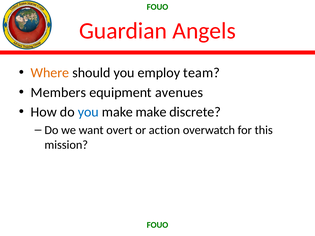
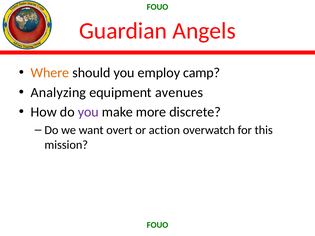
team: team -> camp (202, 73)
Members: Members -> Analyzing (58, 93)
you colour: blue -> purple (88, 112)
make make: make -> more (151, 112)
